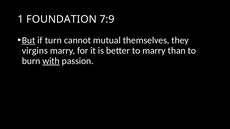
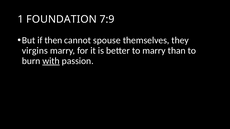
But underline: present -> none (29, 40)
turn: turn -> then (53, 40)
mutual: mutual -> spouse (107, 40)
